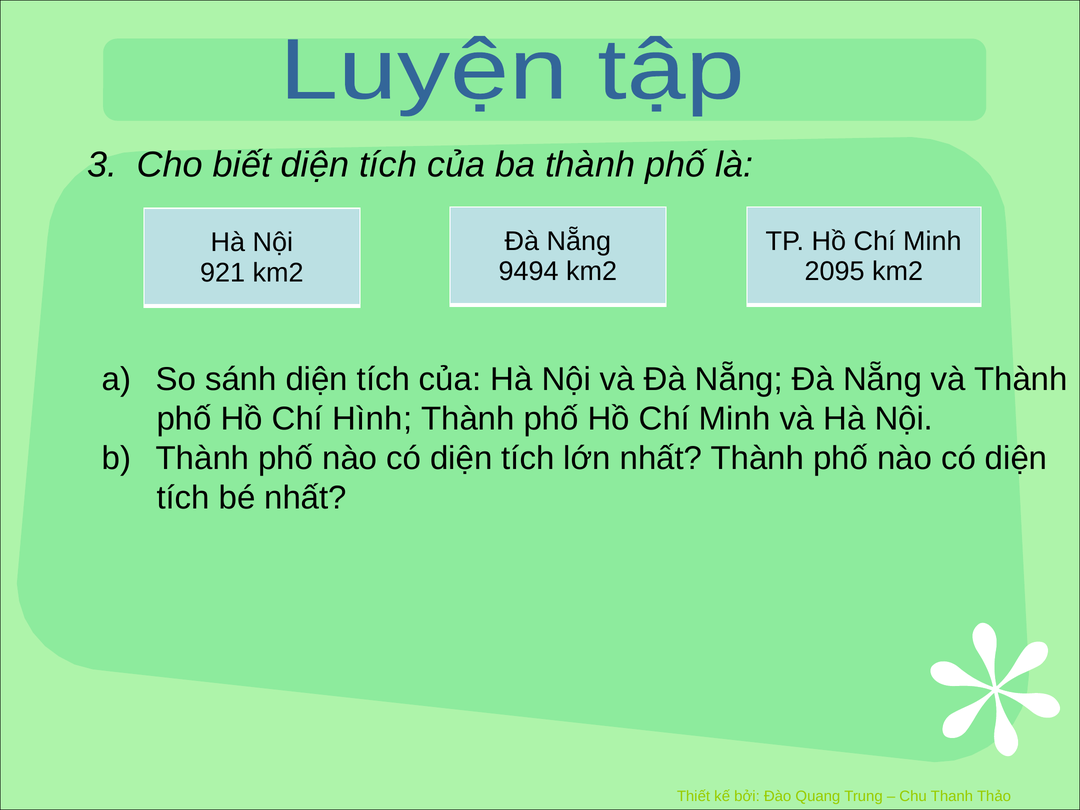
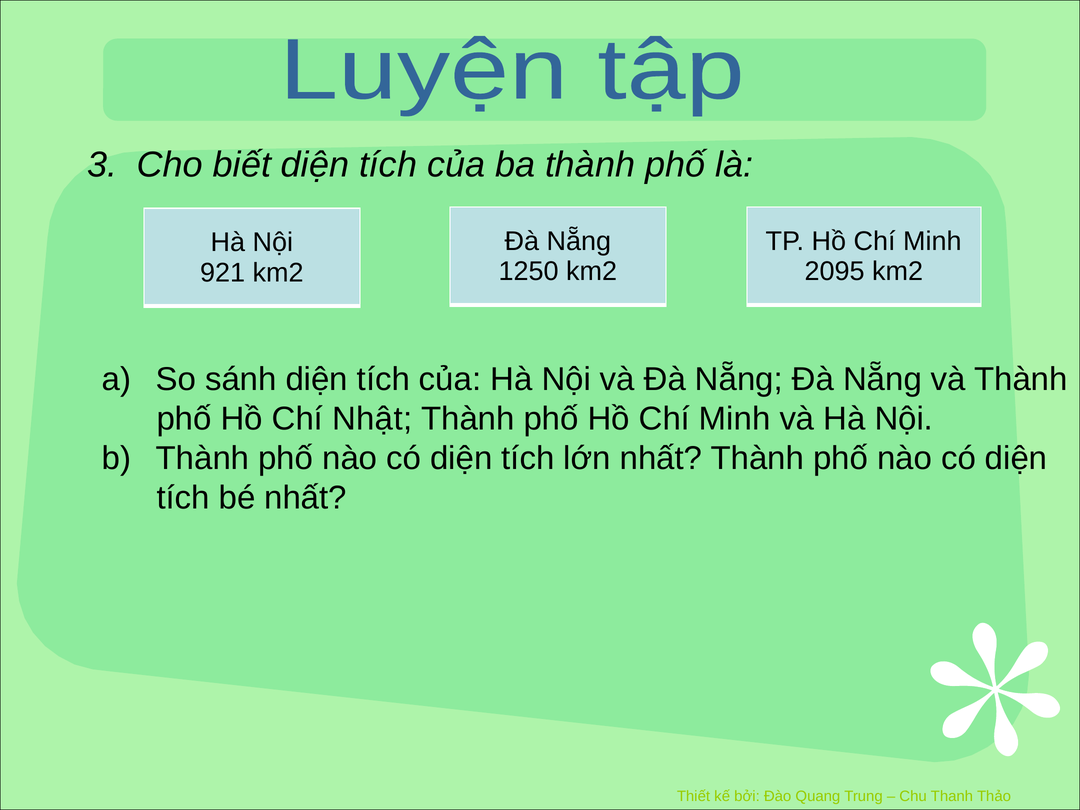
9494: 9494 -> 1250 (529, 271)
Hình: Hình -> Nhật (372, 419)
